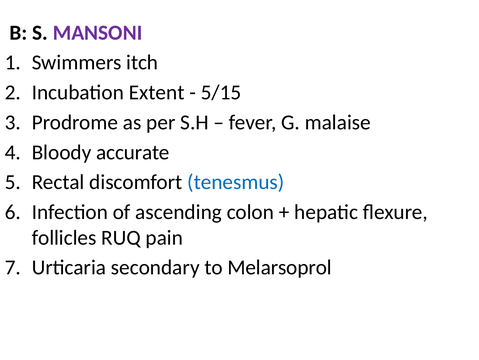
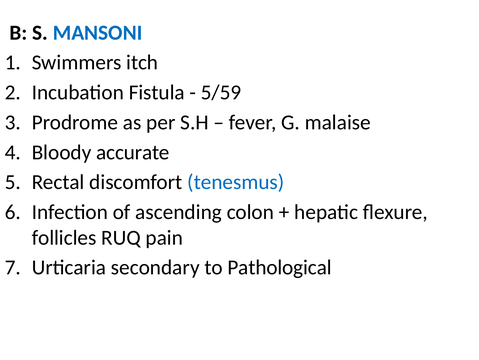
MANSONI colour: purple -> blue (98, 33)
Extent: Extent -> Fistula (157, 92)
5/15: 5/15 -> 5/59 (221, 92)
Melarsoprol: Melarsoprol -> Pathological (280, 267)
